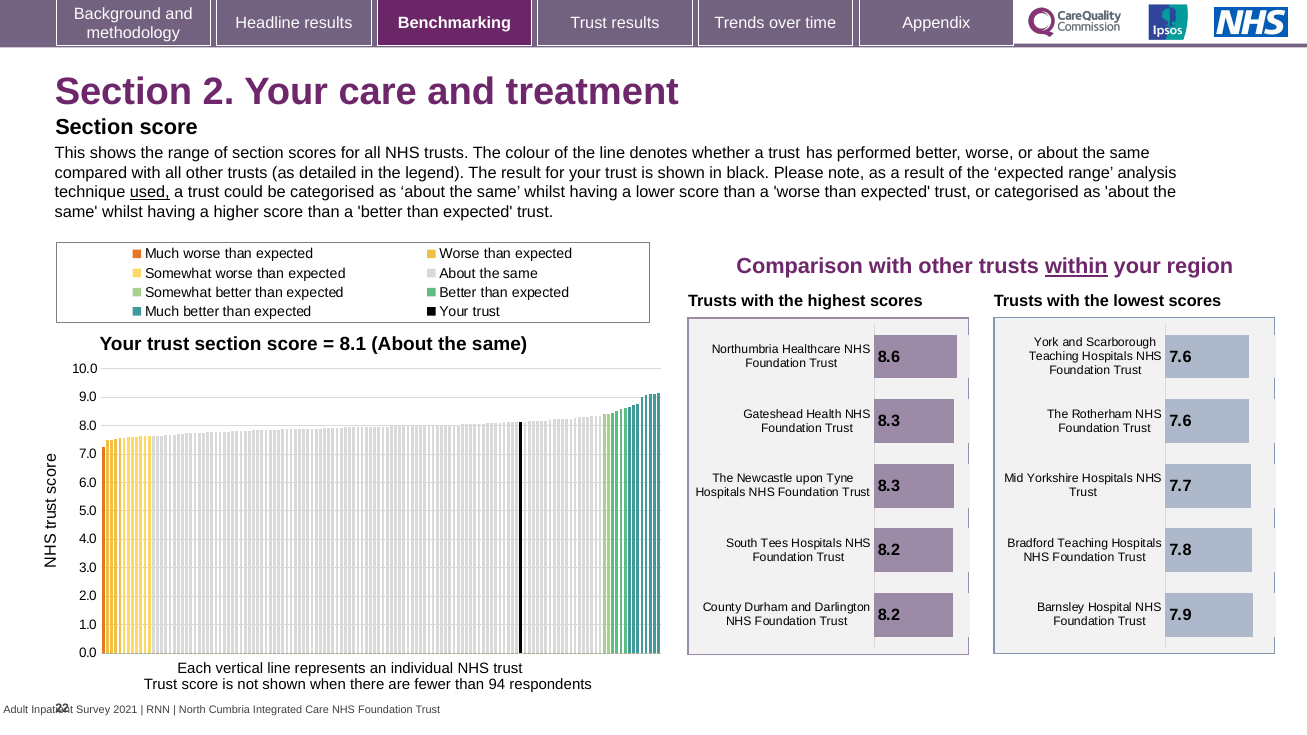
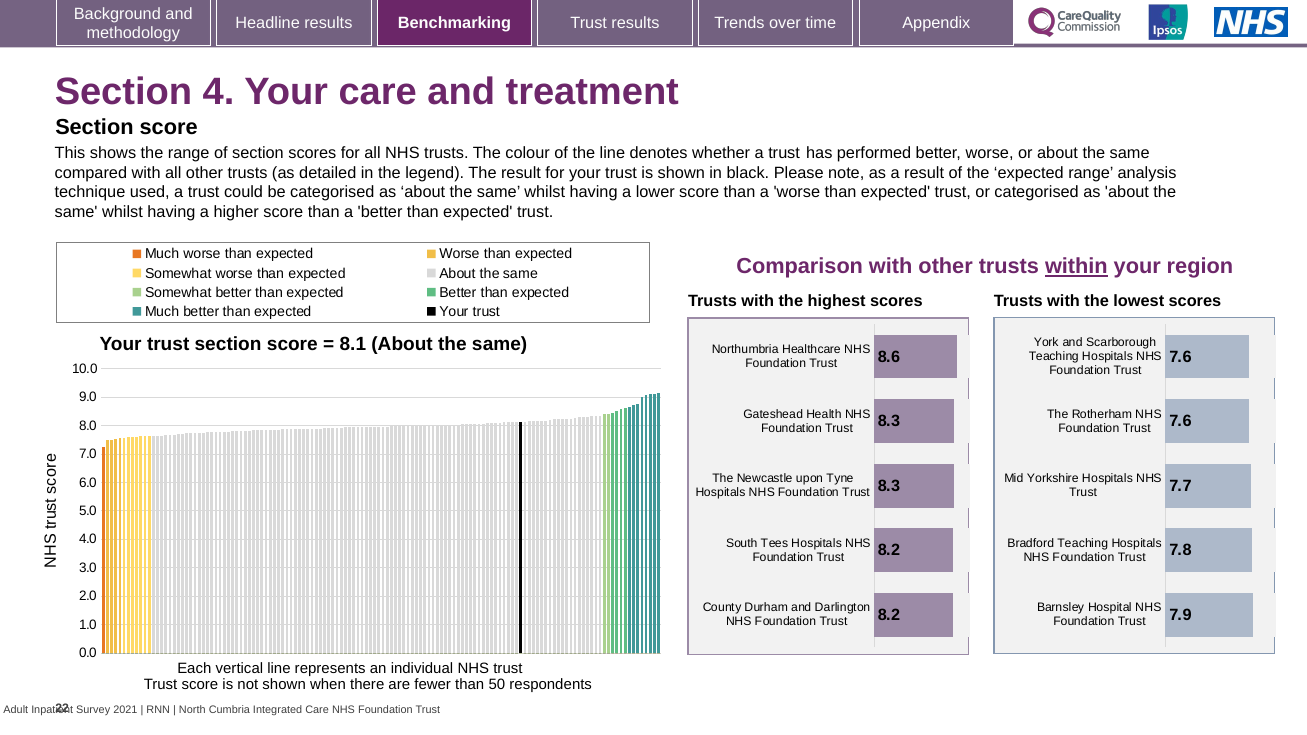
2: 2 -> 4 (219, 92)
used underline: present -> none (150, 193)
94: 94 -> 50 (497, 685)
